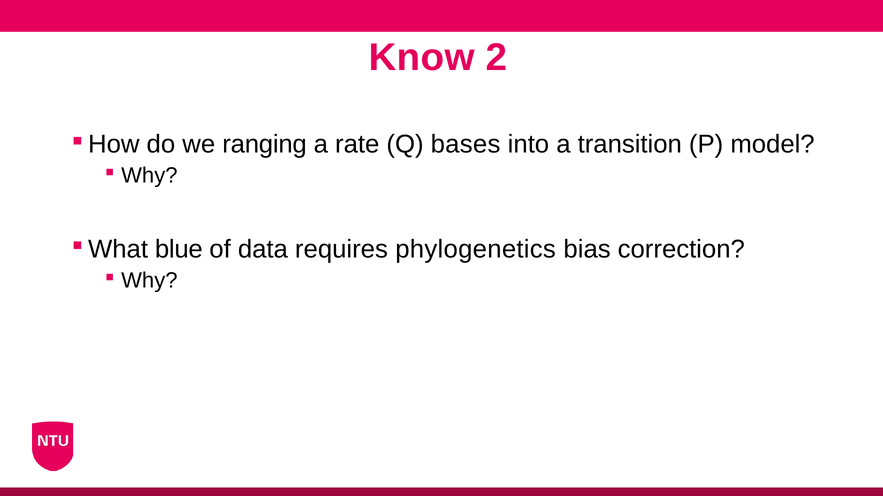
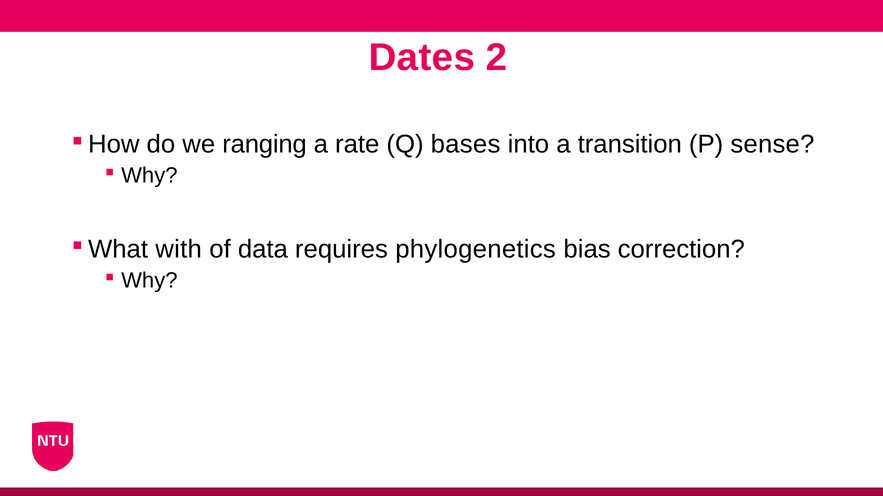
Know: Know -> Dates (422, 58)
model: model -> sense (772, 145)
blue: blue -> with (179, 250)
